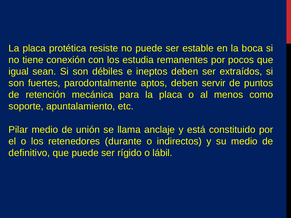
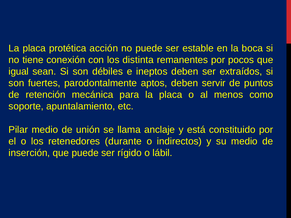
resiste: resiste -> acción (104, 48)
estudia: estudia -> distinta (138, 60)
definitivo: definitivo -> inserción (29, 153)
